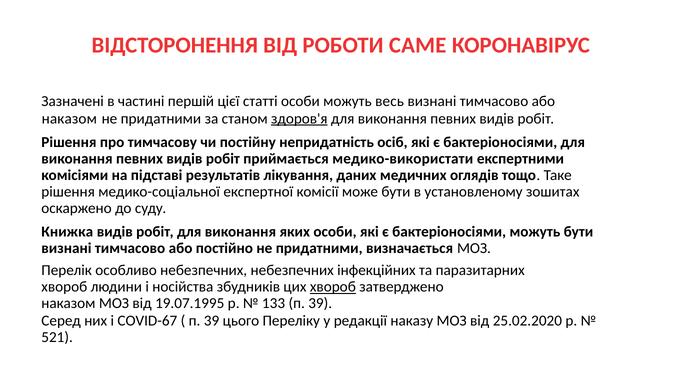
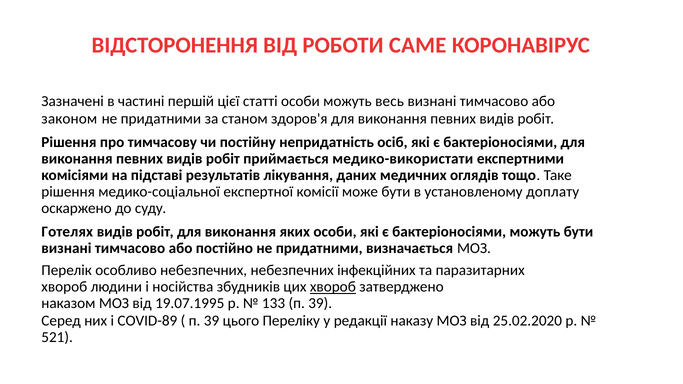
наказом: наказом -> законом (69, 119)
здоров'я underline: present -> none (299, 119)
зошитах: зошитах -> доплату (553, 192)
Книжка: Книжка -> Готелях (67, 232)
СOVID-67: СOVID-67 -> СOVID-89 (147, 321)
